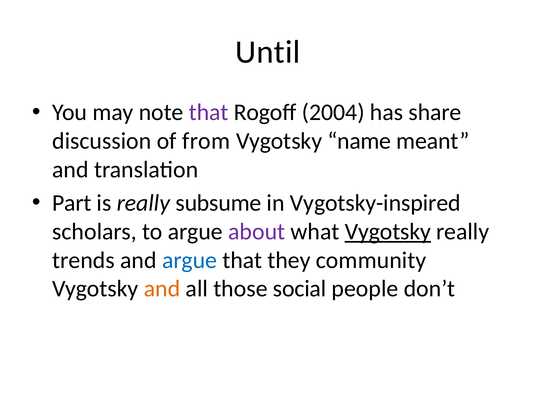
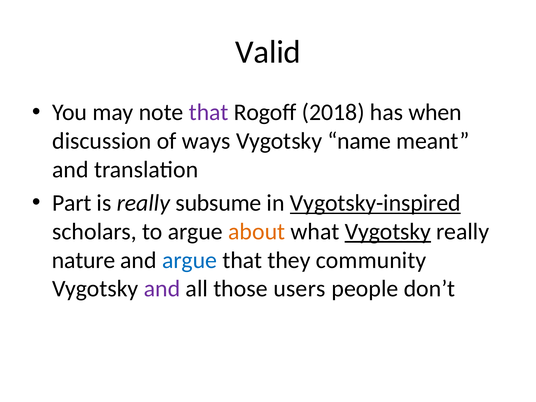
Until: Until -> Valid (268, 52)
2004: 2004 -> 2018 (333, 112)
share: share -> when (435, 112)
from: from -> ways (206, 141)
Vygotsky-inspired underline: none -> present (375, 203)
about colour: purple -> orange (257, 232)
trends: trends -> nature (84, 260)
and colour: orange -> purple (162, 289)
social: social -> users (299, 289)
